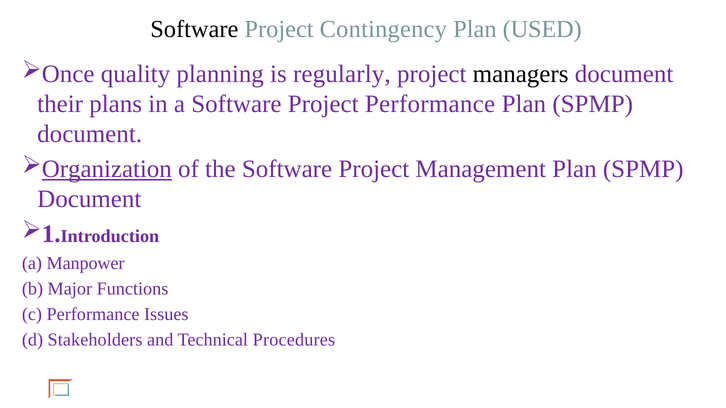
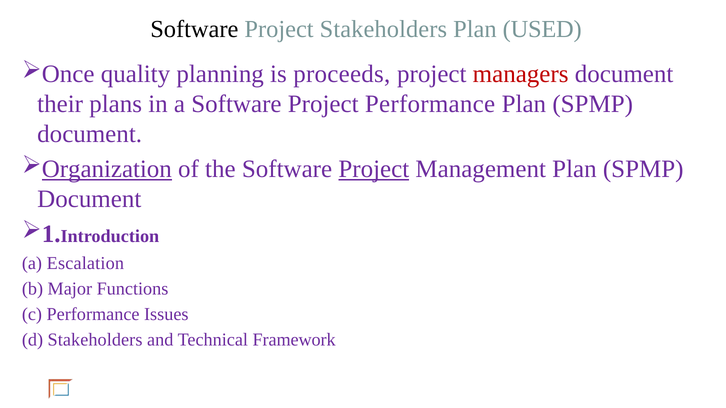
Project Contingency: Contingency -> Stakeholders (383, 29)
regularly: regularly -> proceeds (342, 74)
managers colour: black -> red (521, 74)
Project underline: none -> present (374, 169)
Manpower: Manpower -> Escalation (85, 263)
Procedures: Procedures -> Framework (294, 340)
